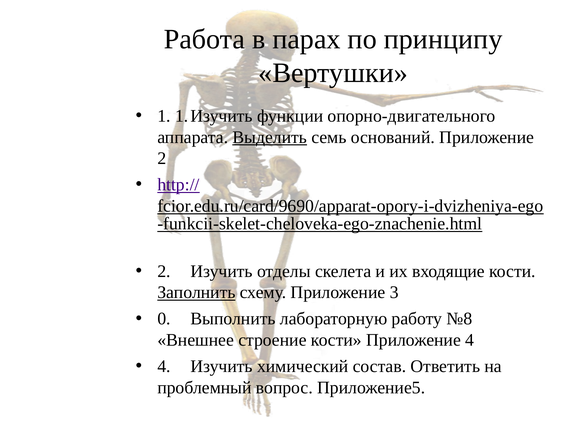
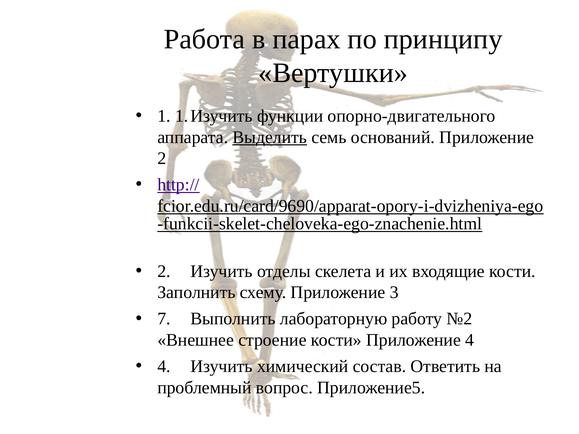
Заполнить underline: present -> none (196, 293)
0: 0 -> 7 (164, 319)
№8: №8 -> №2 (459, 319)
